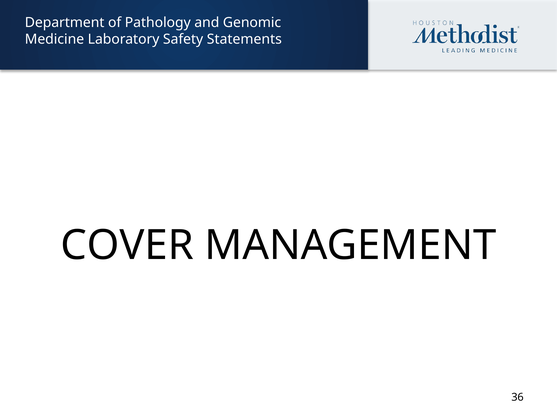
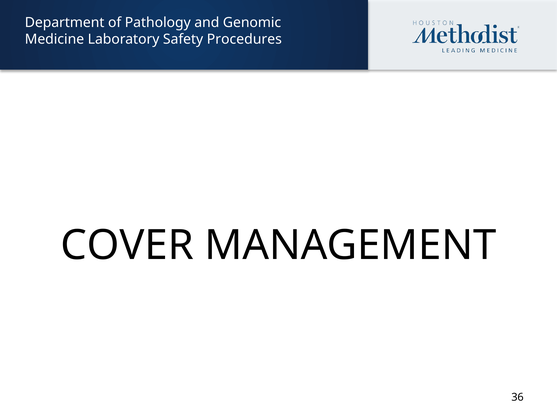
Statements: Statements -> Procedures (244, 39)
